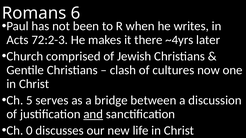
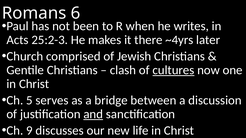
72:2-3: 72:2-3 -> 25:2-3 (50, 40)
cultures underline: none -> present (173, 70)
0: 0 -> 9 (29, 131)
